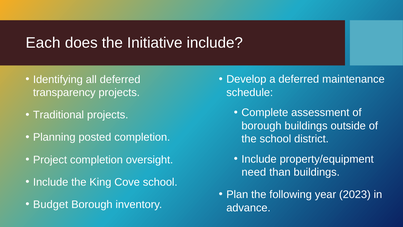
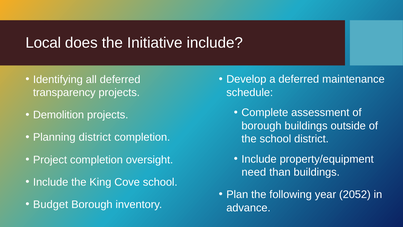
Each: Each -> Local (43, 43)
Traditional: Traditional -> Demolition (59, 115)
Planning posted: posted -> district (95, 137)
2023: 2023 -> 2052 (355, 194)
